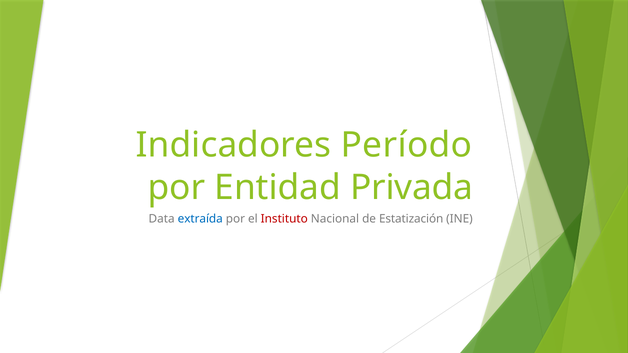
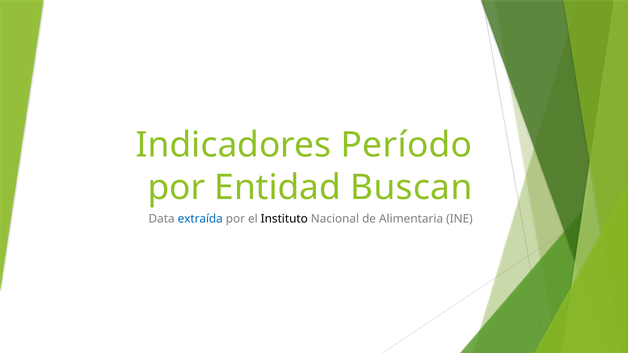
Privada: Privada -> Buscan (411, 188)
Instituto colour: red -> black (284, 219)
Estatización: Estatización -> Alimentaria (411, 219)
